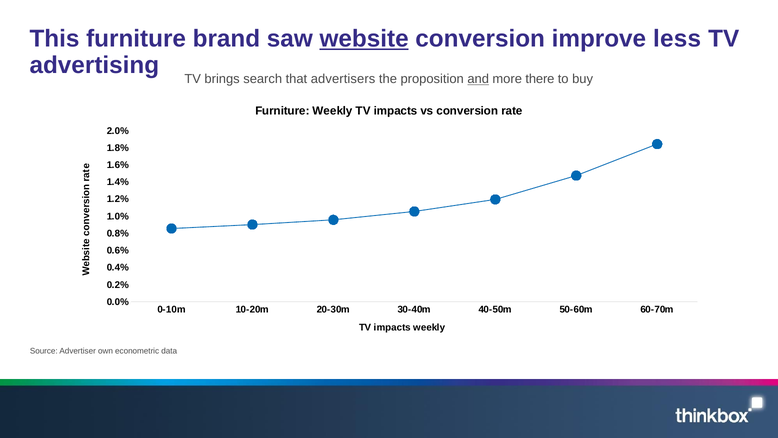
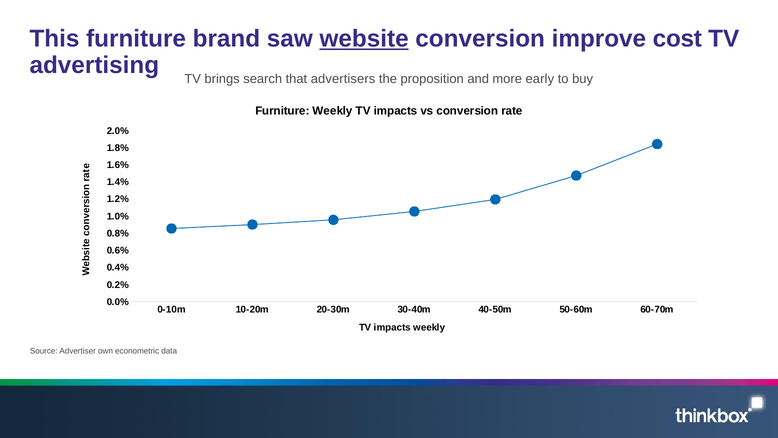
less: less -> cost (677, 39)
and underline: present -> none (478, 79)
there: there -> early (540, 79)
